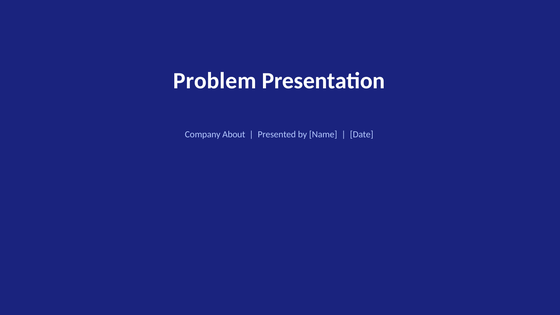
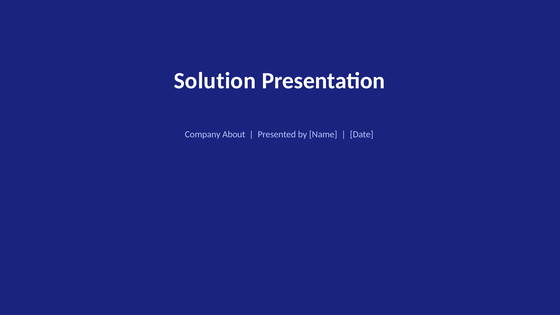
Problem: Problem -> Solution (215, 81)
